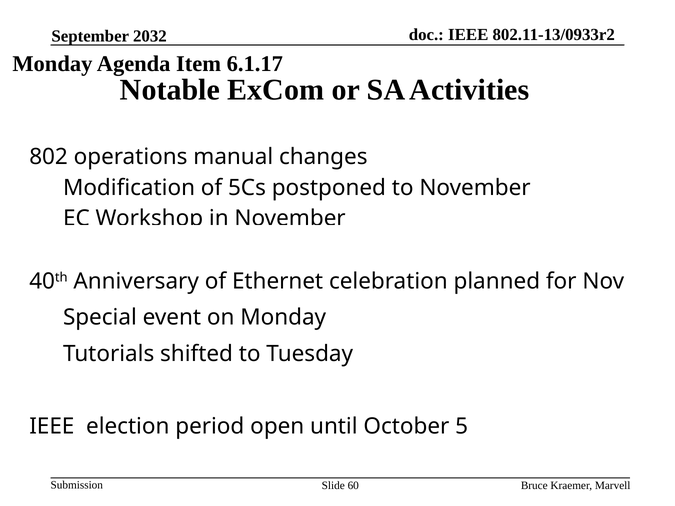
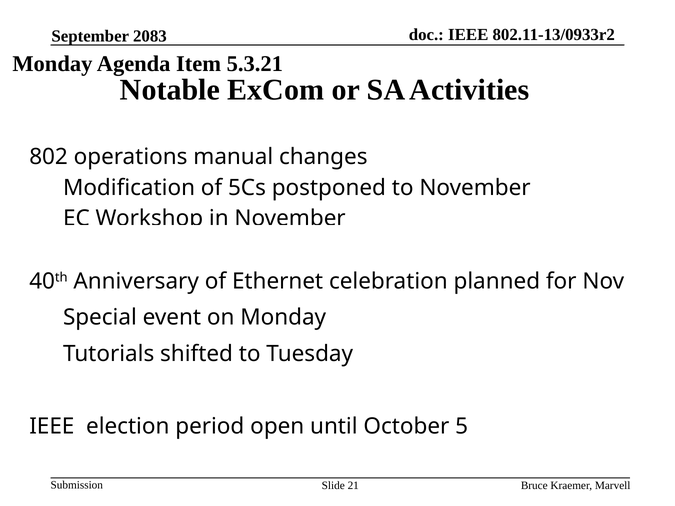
2032: 2032 -> 2083 (150, 36)
6.1.17: 6.1.17 -> 5.3.21 (255, 64)
60: 60 -> 21 (353, 486)
